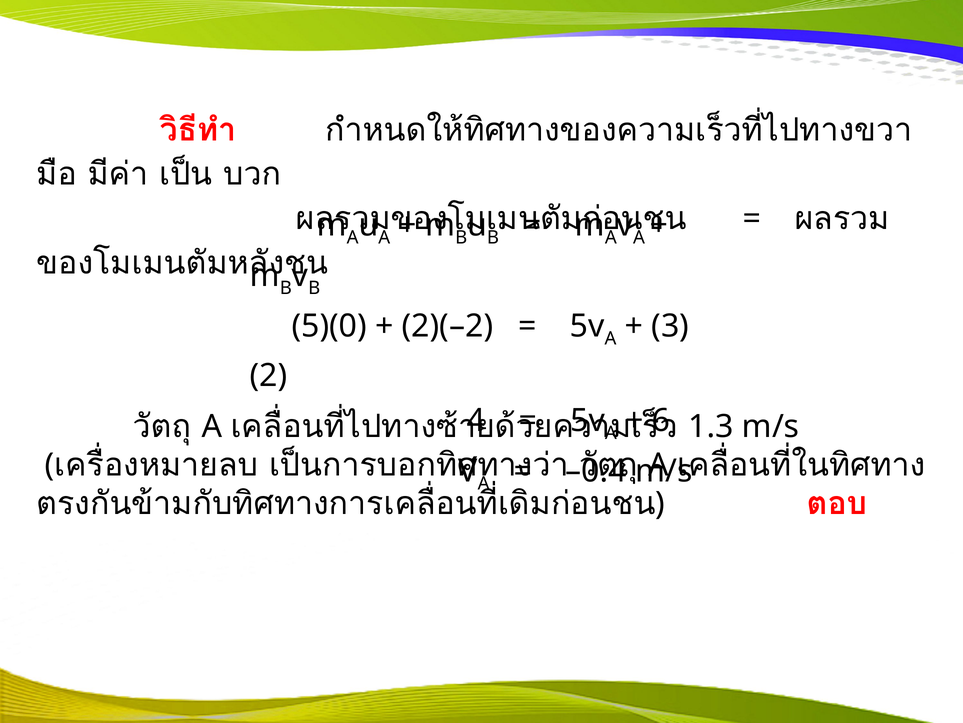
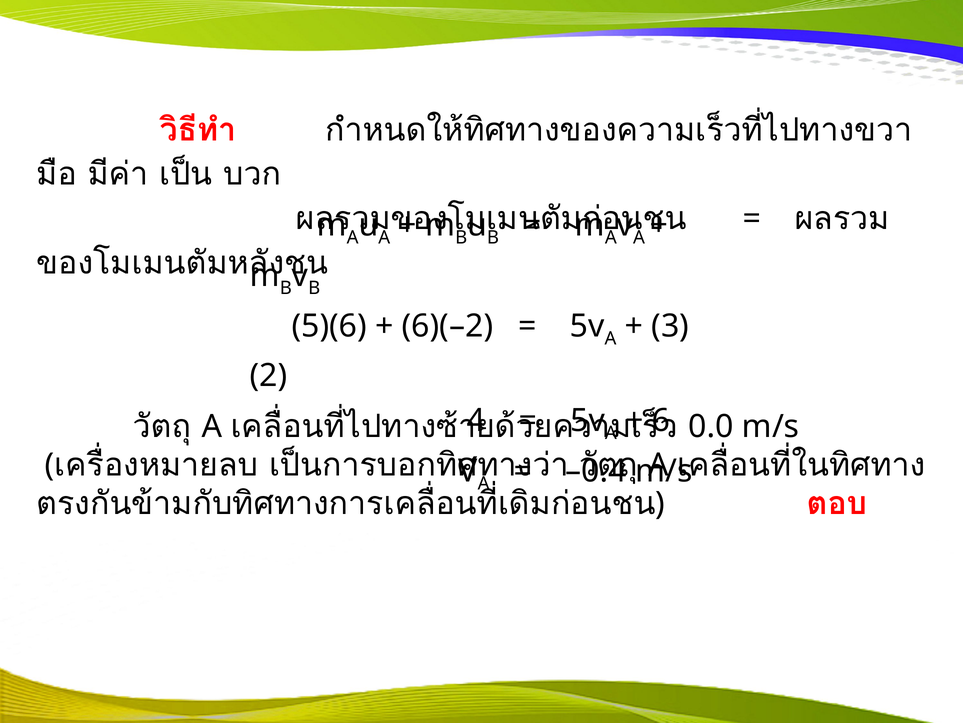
5)(0: 5)(0 -> 5)(6 (329, 326)
2)(–2: 2)(–2 -> 6)(–2 (447, 326)
1.3: 1.3 -> 0.0 (711, 426)
